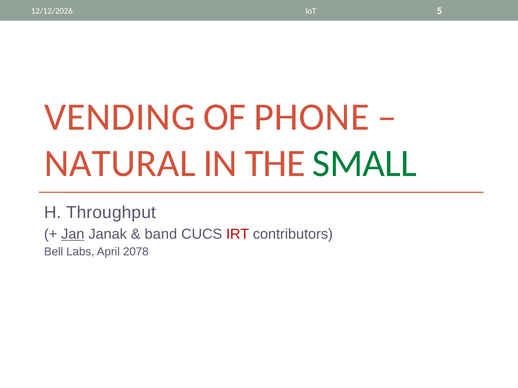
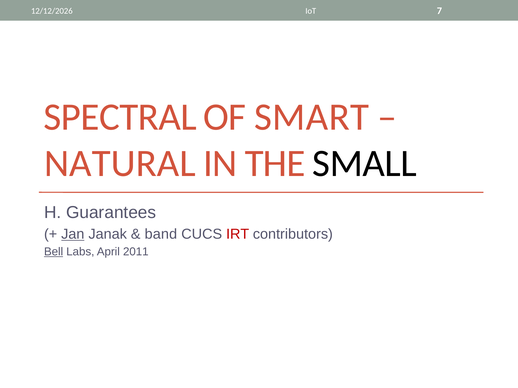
5: 5 -> 7 (439, 11)
VENDING: VENDING -> SPECTRAL (120, 117)
PHONE: PHONE -> SMART (312, 117)
SMALL colour: green -> black (365, 164)
Throughput: Throughput -> Guarantees (111, 213)
Bell underline: none -> present (54, 252)
2078: 2078 -> 2011 (136, 252)
